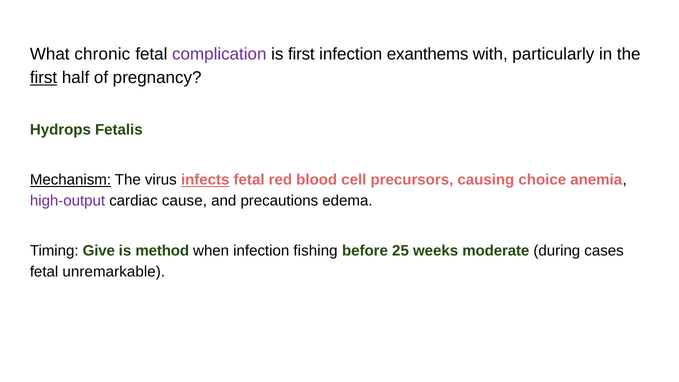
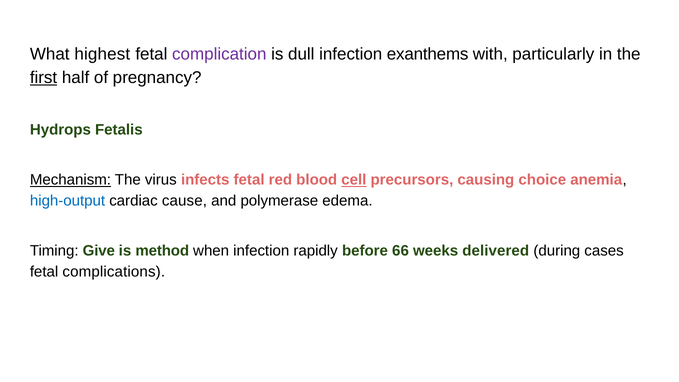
chronic: chronic -> highest (102, 54)
is first: first -> dull (301, 54)
infects underline: present -> none (205, 180)
cell underline: none -> present (354, 180)
high-output colour: purple -> blue (68, 201)
precautions: precautions -> polymerase (279, 201)
fishing: fishing -> rapidly (316, 251)
25: 25 -> 66 (401, 251)
moderate: moderate -> delivered (496, 251)
unremarkable: unremarkable -> complications (114, 272)
